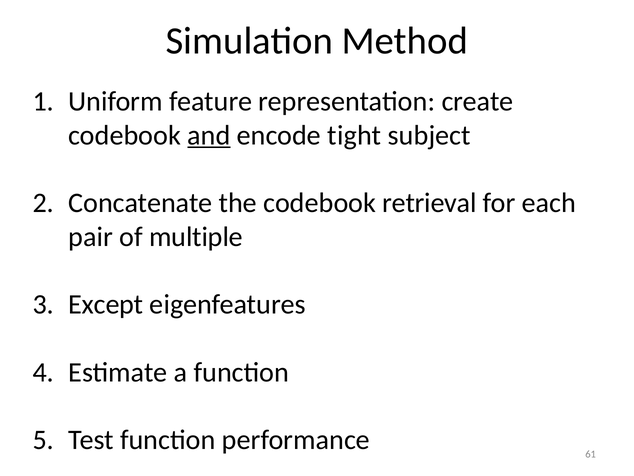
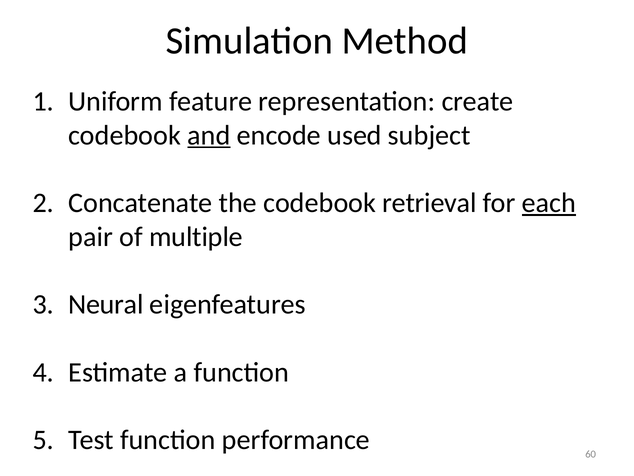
tight: tight -> used (355, 135)
each underline: none -> present (549, 203)
Except: Except -> Neural (106, 304)
61: 61 -> 60 (591, 454)
